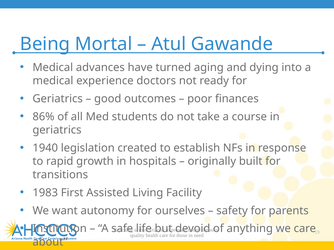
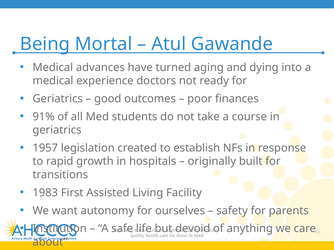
86%: 86% -> 91% (43, 117)
1940: 1940 -> 1957 (45, 148)
